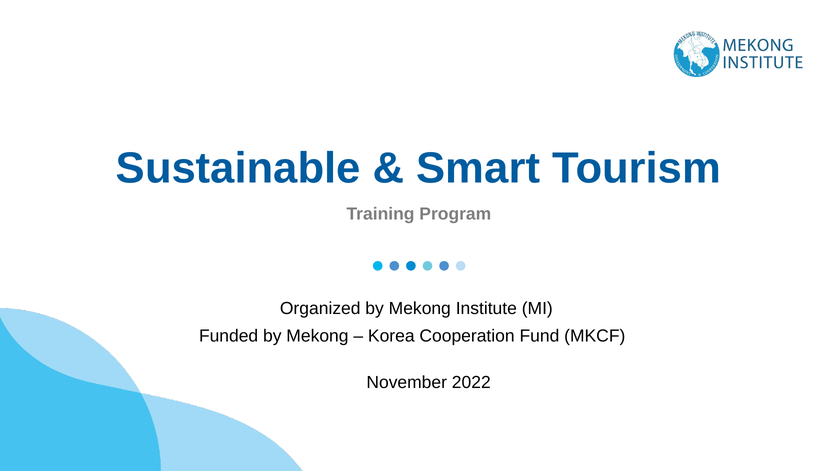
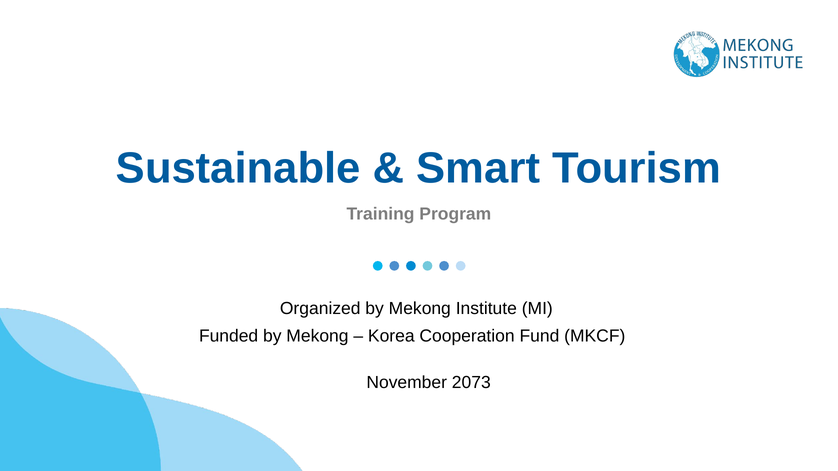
2022: 2022 -> 2073 (471, 383)
